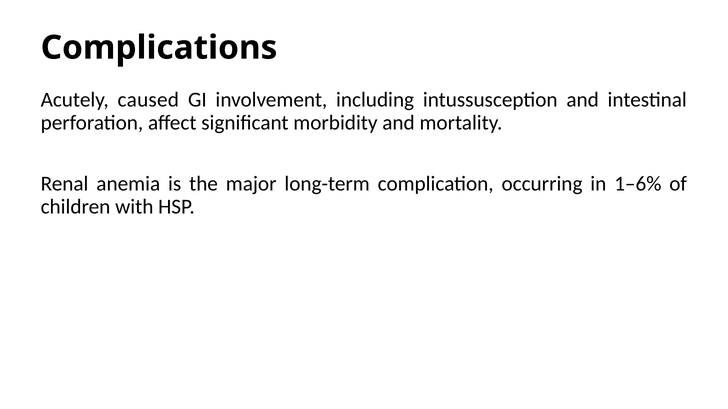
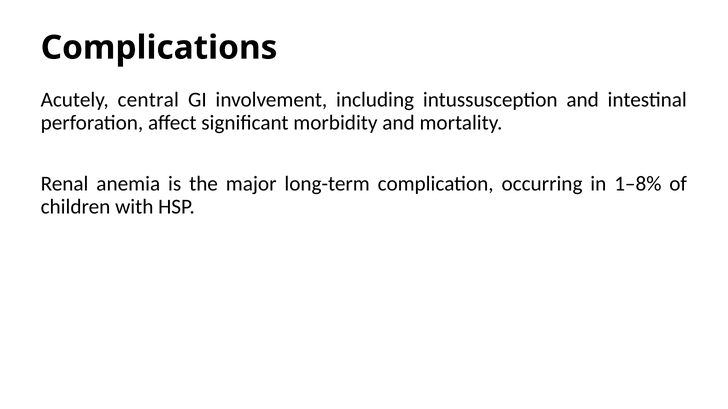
caused: caused -> central (148, 100)
1–6%: 1–6% -> 1–8% (638, 184)
